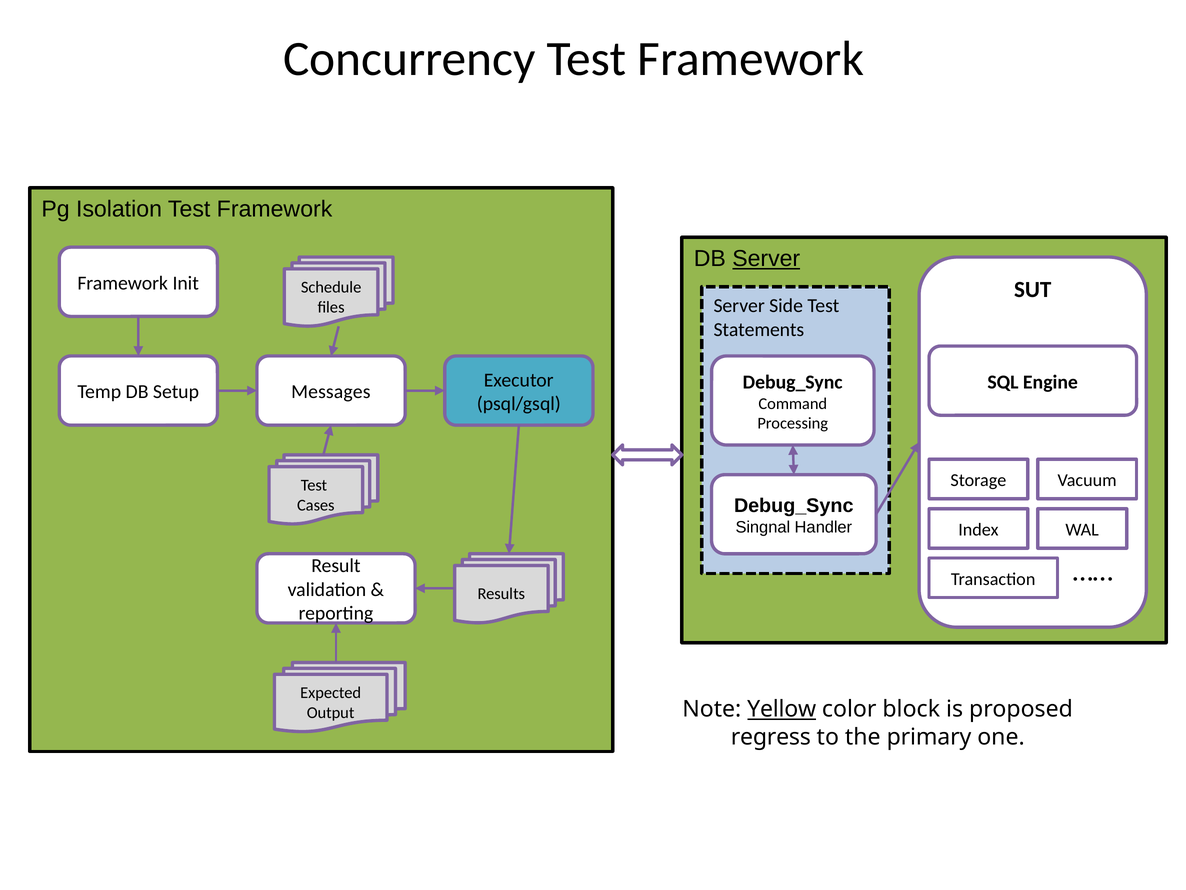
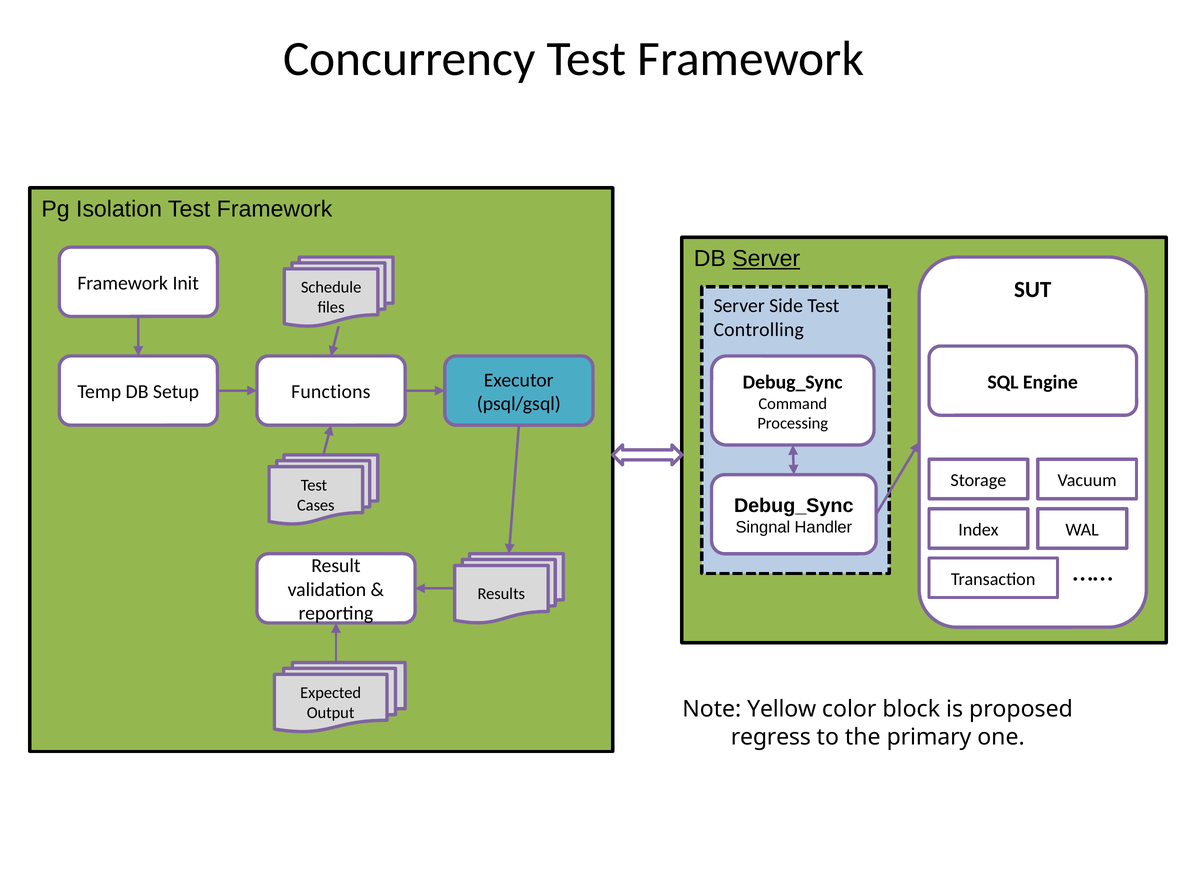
Statements: Statements -> Controlling (759, 329)
Messages: Messages -> Functions (331, 392)
Yellow underline: present -> none (782, 709)
